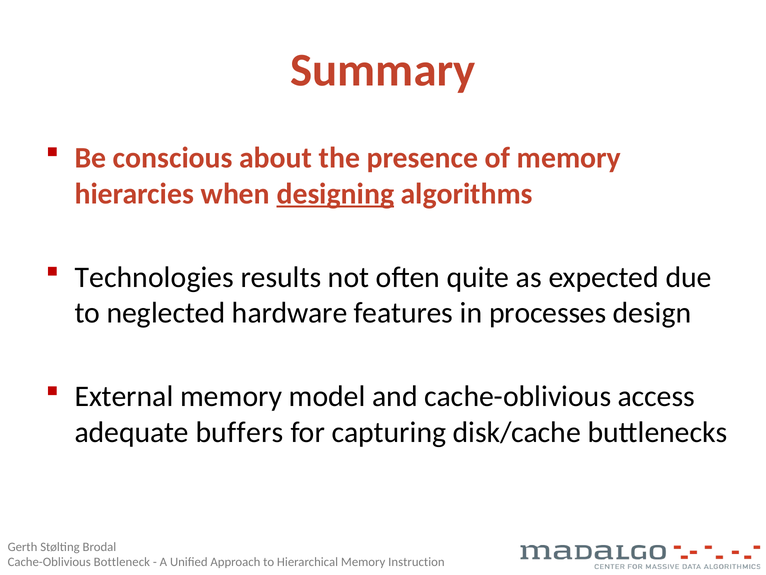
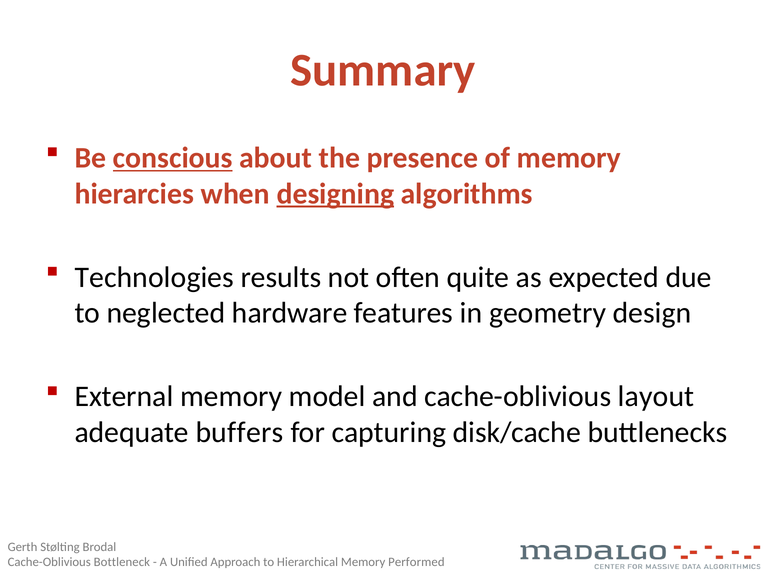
conscious underline: none -> present (173, 158)
processes: processes -> geometry (548, 313)
access: access -> layout (656, 396)
Instruction: Instruction -> Performed (416, 562)
